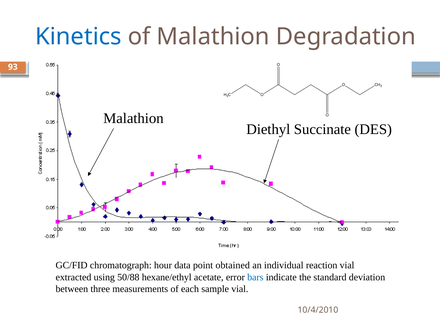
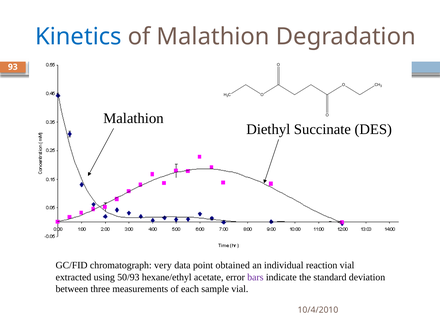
hour: hour -> very (163, 265)
50/88: 50/88 -> 50/93 (128, 277)
bars colour: blue -> purple (255, 277)
